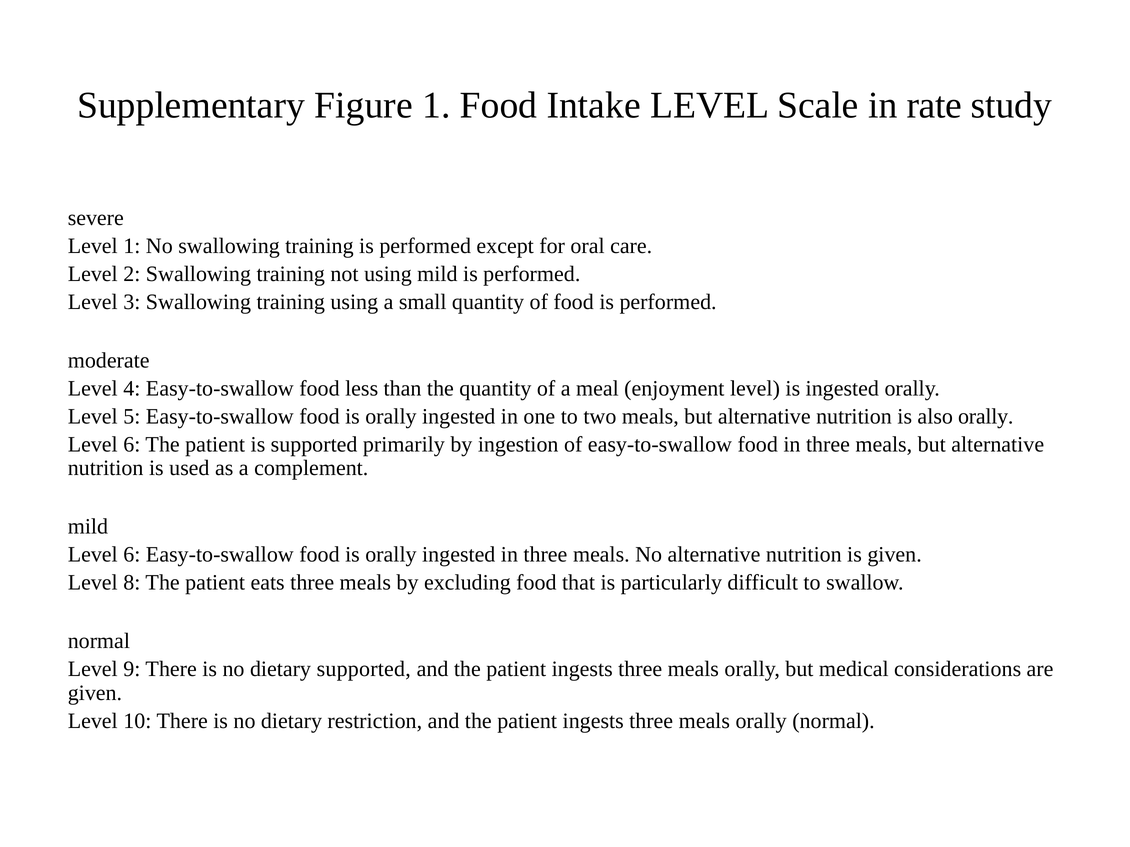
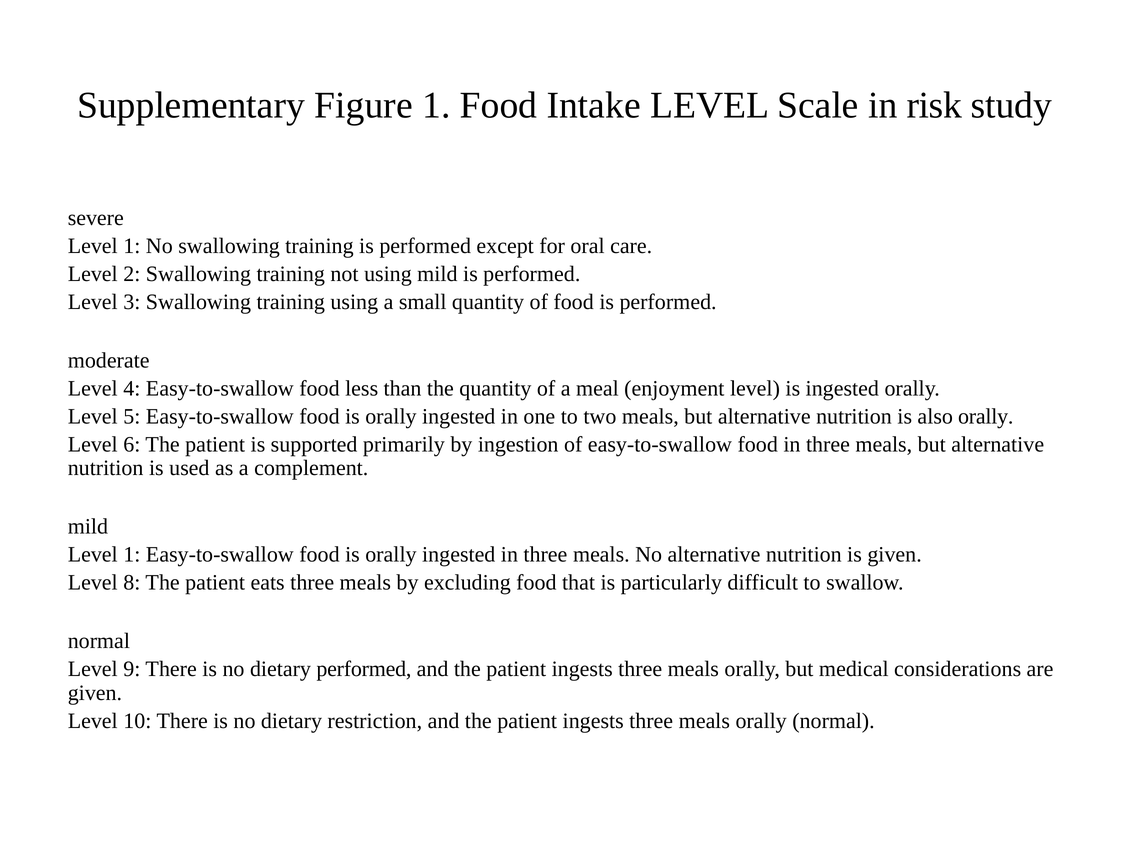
rate: rate -> risk (934, 105)
6: 6 -> 1 (132, 555)
dietary supported: supported -> performed (364, 670)
